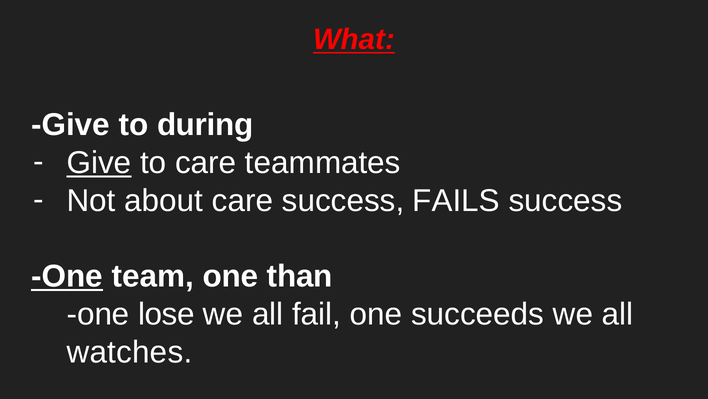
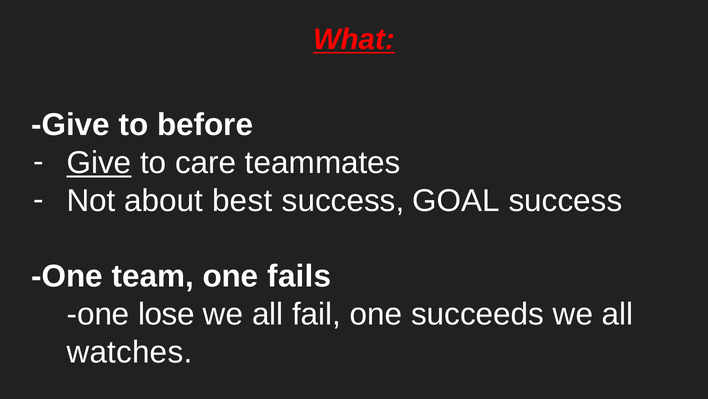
during: during -> before (205, 125)
about care: care -> best (242, 200)
FAILS: FAILS -> GOAL (456, 200)
One underline: present -> none (67, 276)
than: than -> fails (299, 276)
